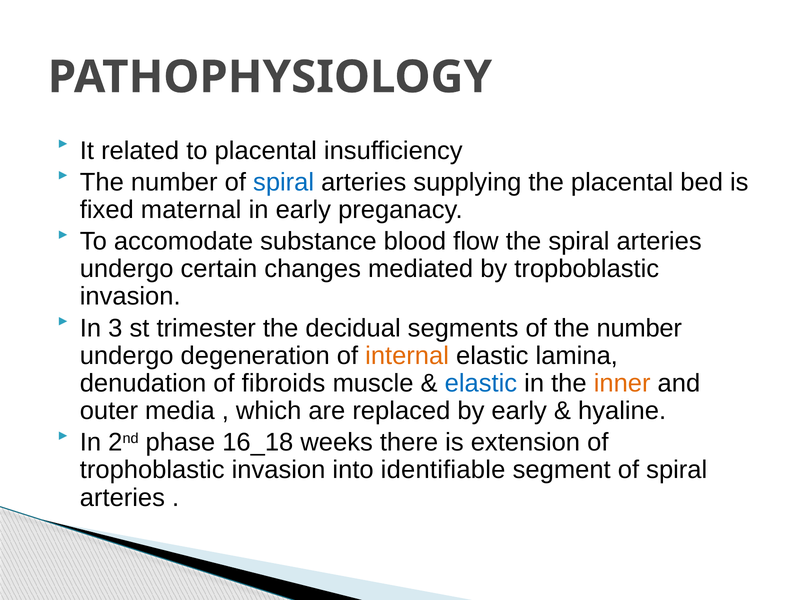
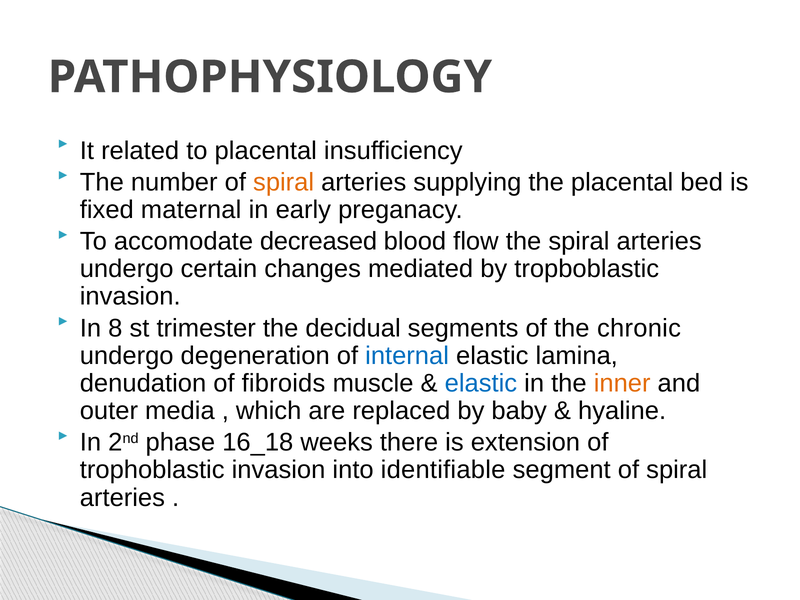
spiral colour: blue -> orange (284, 182)
substance: substance -> decreased (319, 241)
3: 3 -> 8 (115, 328)
of the number: number -> chronic (639, 328)
internal colour: orange -> blue (407, 356)
by early: early -> baby (519, 411)
